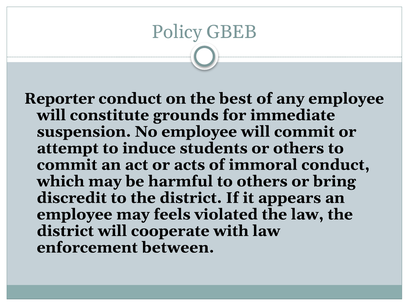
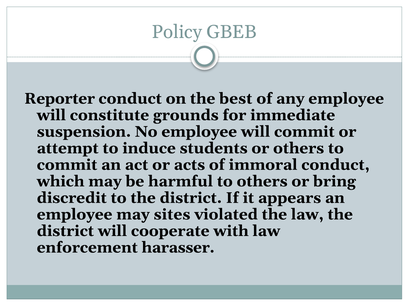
feels: feels -> sites (172, 215)
between: between -> harasser (178, 248)
